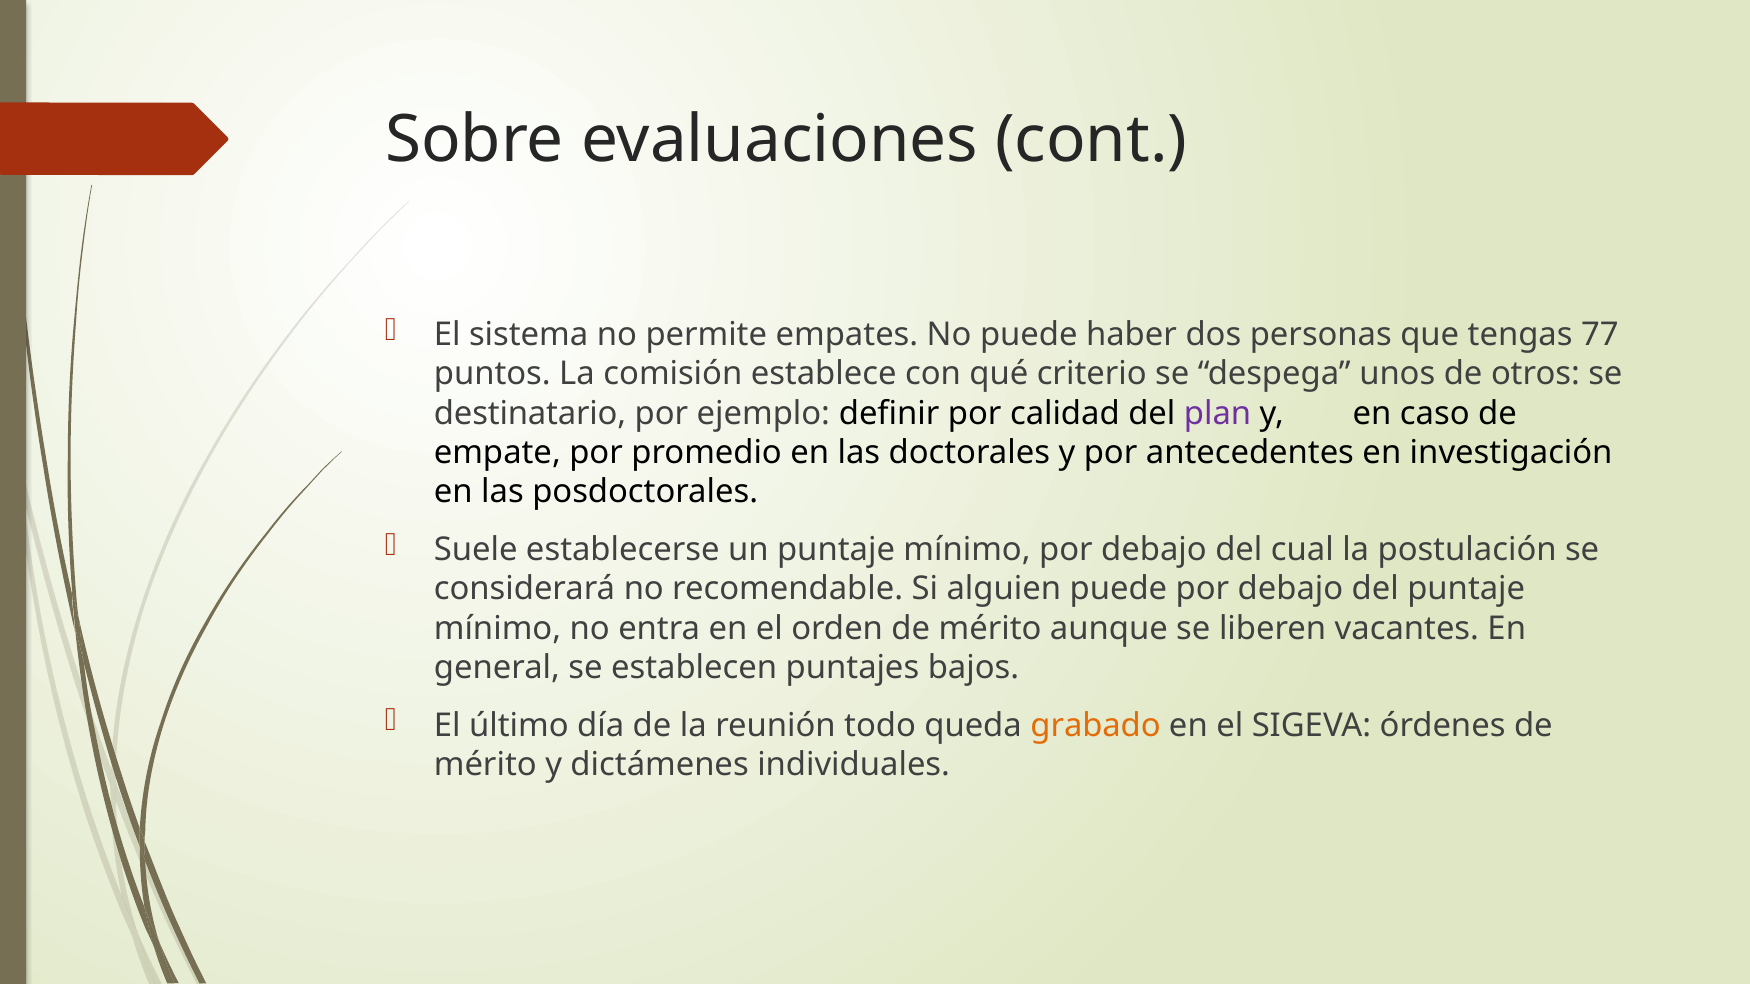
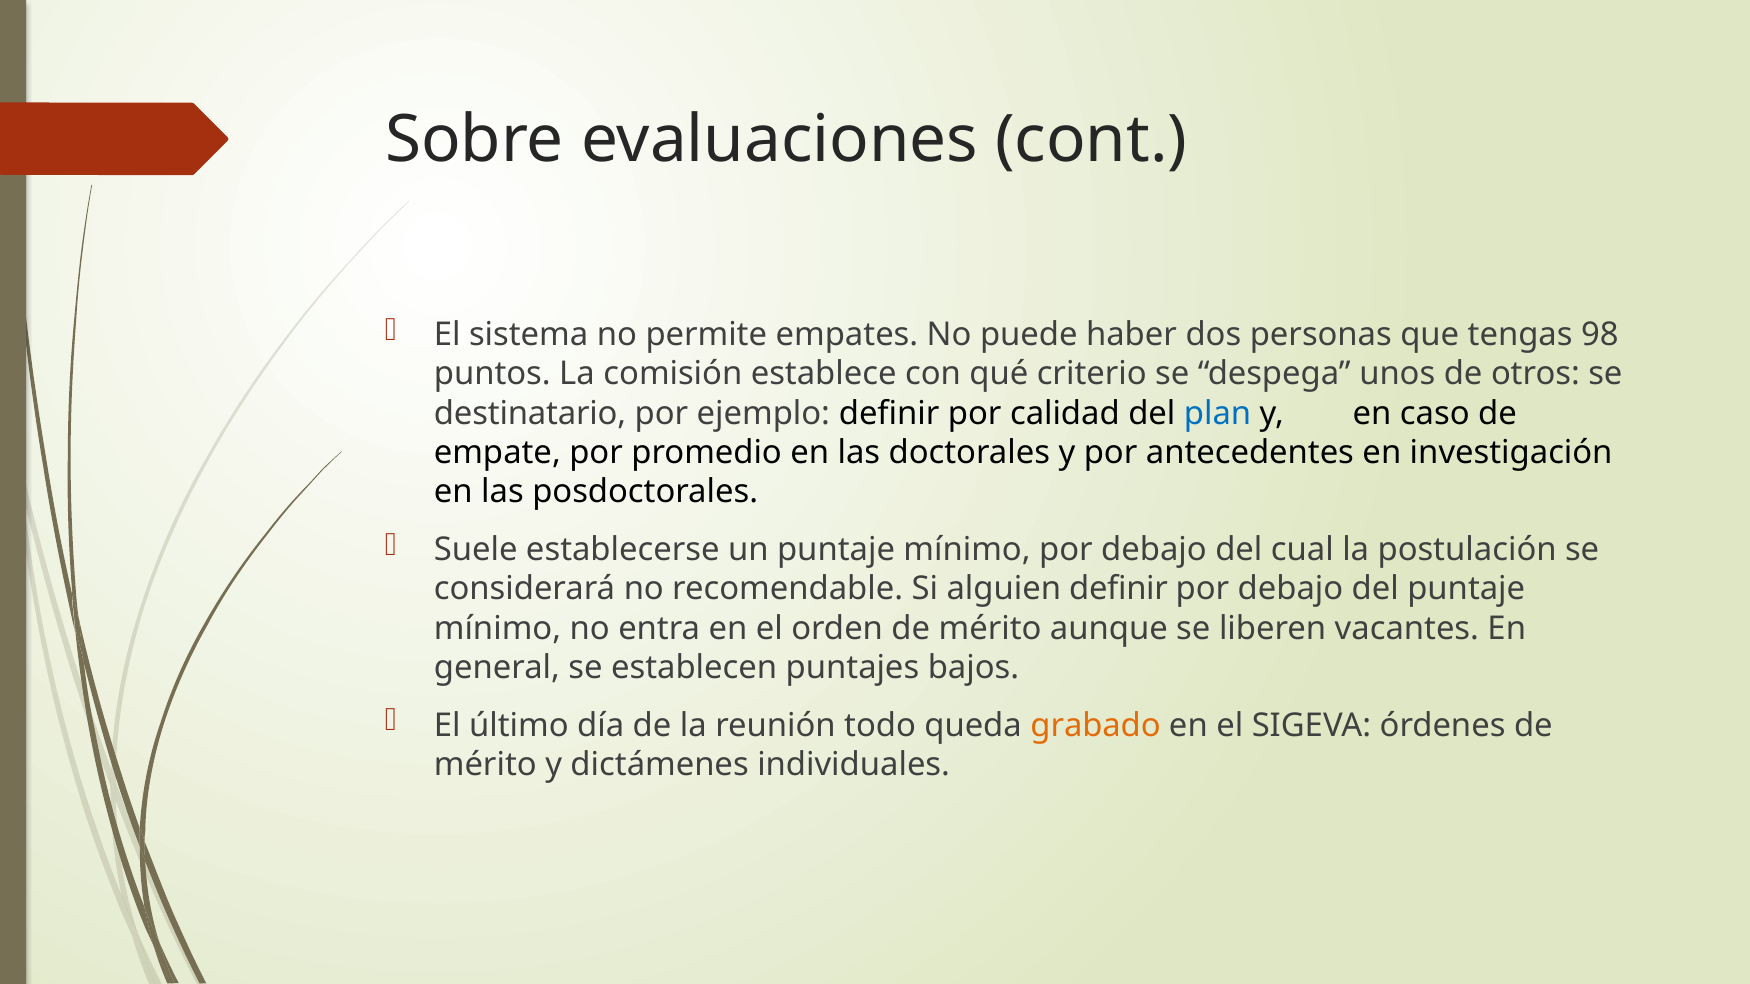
77: 77 -> 98 (1600, 335)
plan colour: purple -> blue (1218, 414)
alguien puede: puede -> definir (1119, 589)
